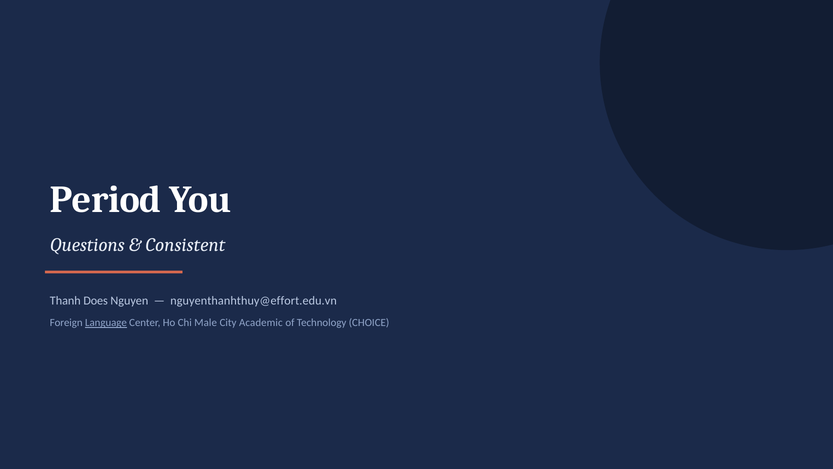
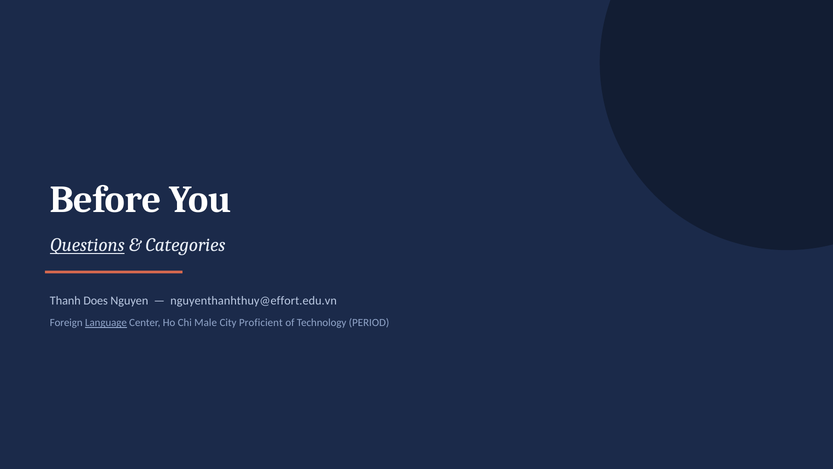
Period: Period -> Before (105, 199)
Questions underline: none -> present (87, 245)
Consistent: Consistent -> Categories (185, 245)
Academic: Academic -> Proficient (261, 322)
CHOICE: CHOICE -> PERIOD (369, 322)
